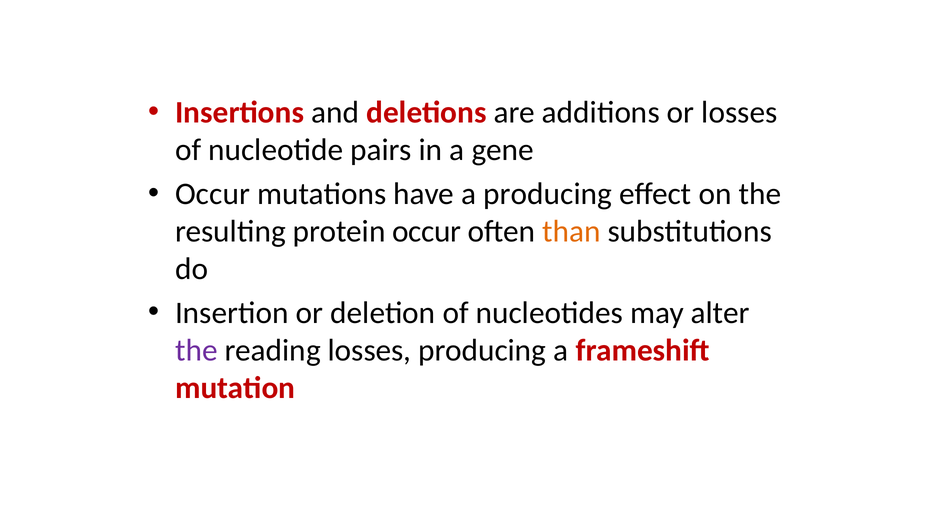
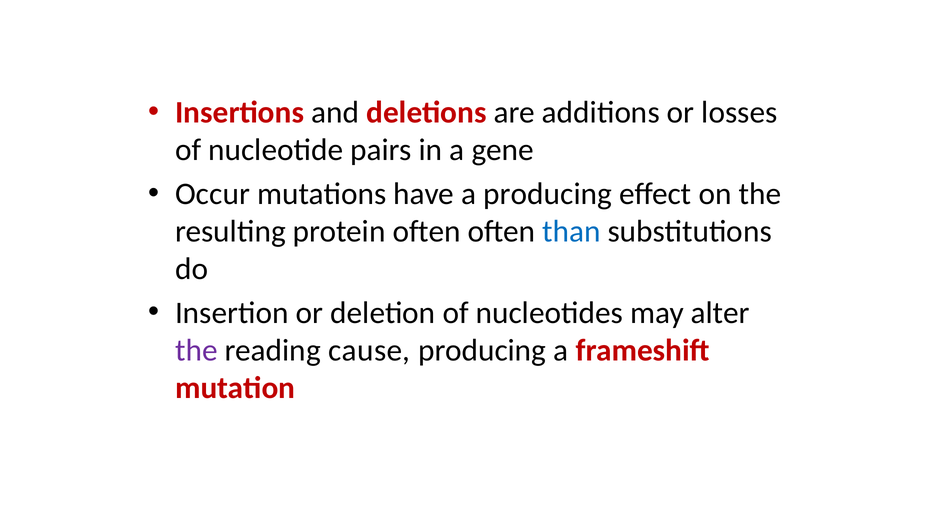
protein occur: occur -> often (427, 232)
than colour: orange -> blue (571, 232)
reading losses: losses -> cause (369, 351)
